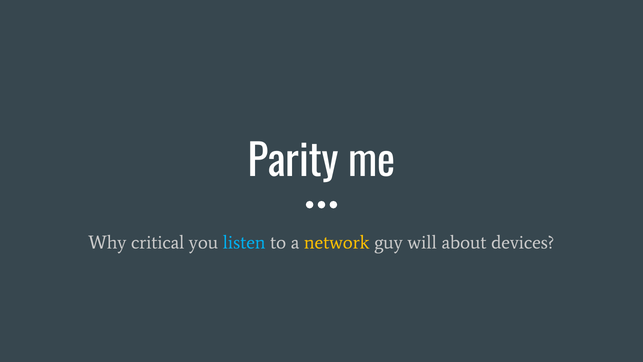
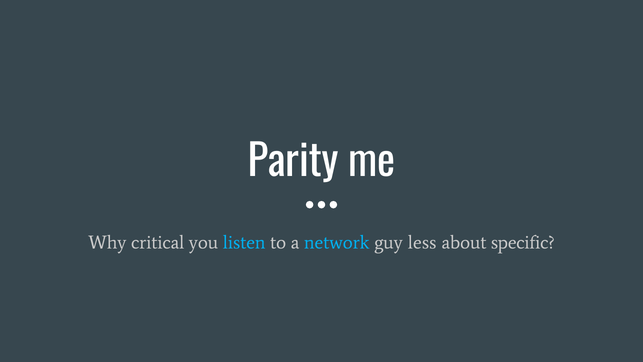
network colour: yellow -> light blue (337, 242)
will: will -> less (422, 242)
devices: devices -> specific (523, 242)
